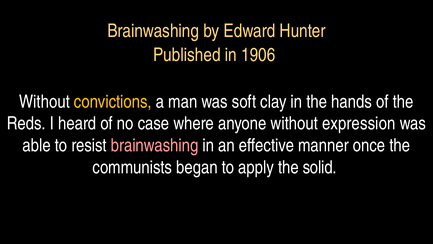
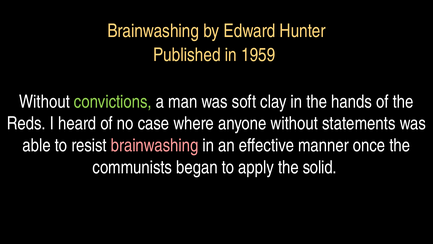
1906: 1906 -> 1959 (258, 55)
convictions colour: yellow -> light green (113, 102)
expression: expression -> statements (359, 123)
